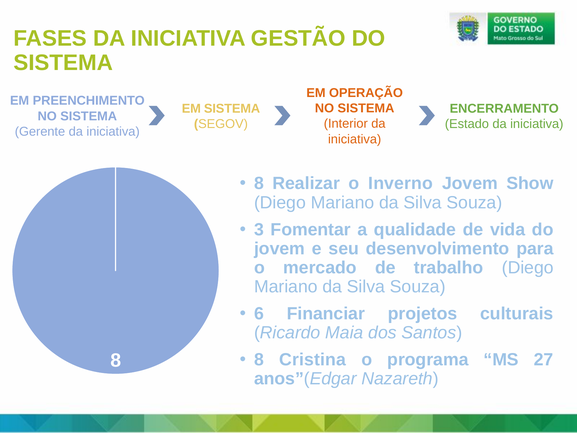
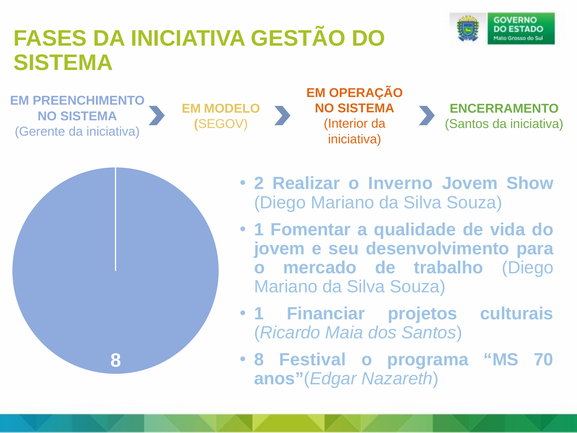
EM SISTEMA: SISTEMA -> MODELO (232, 108)
Estado: Estado -> Santos (467, 124)
8: 8 -> 2 (259, 183)
3: 3 -> 1 (259, 229)
6: 6 -> 1 (259, 314)
Cristina: Cristina -> Festival (313, 360)
27: 27 -> 70 (544, 360)
